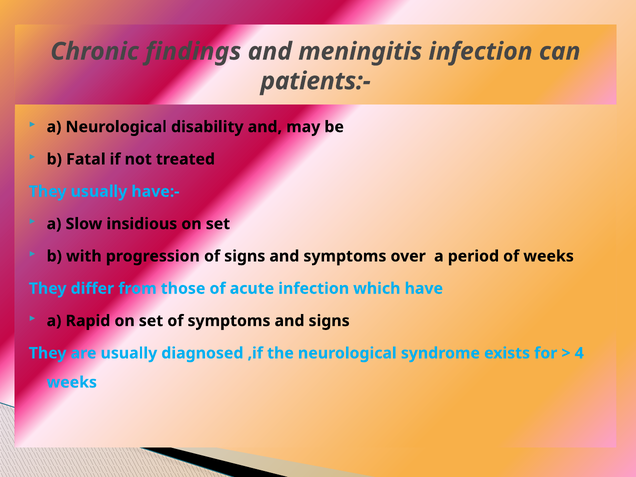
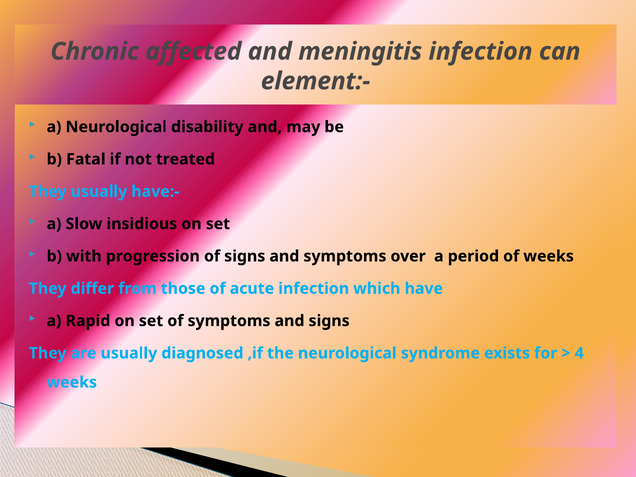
findings: findings -> affected (193, 51)
patients:-: patients:- -> element:- (316, 81)
